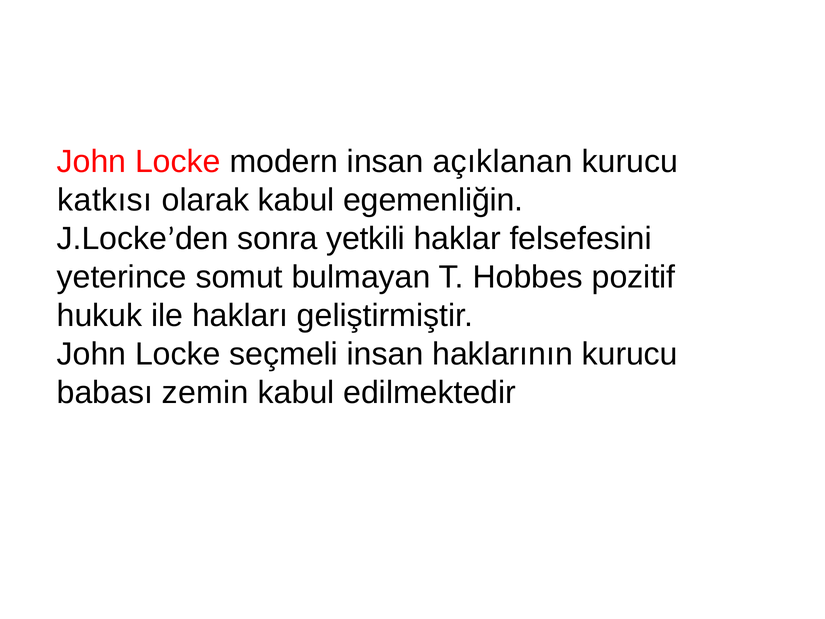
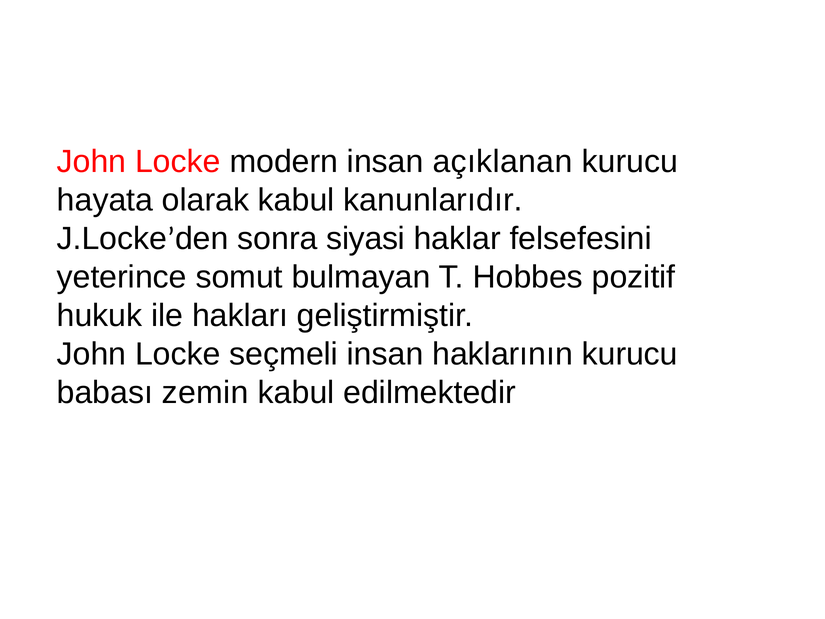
katkısı: katkısı -> hayata (105, 200)
egemenliğin: egemenliğin -> kanunlarıdır (433, 200)
yetkili: yetkili -> siyasi (366, 239)
